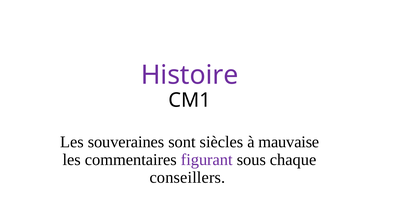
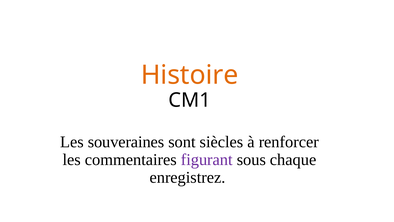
Histoire colour: purple -> orange (190, 75)
mauvaise: mauvaise -> renforcer (289, 142)
conseillers: conseillers -> enregistrez (188, 177)
